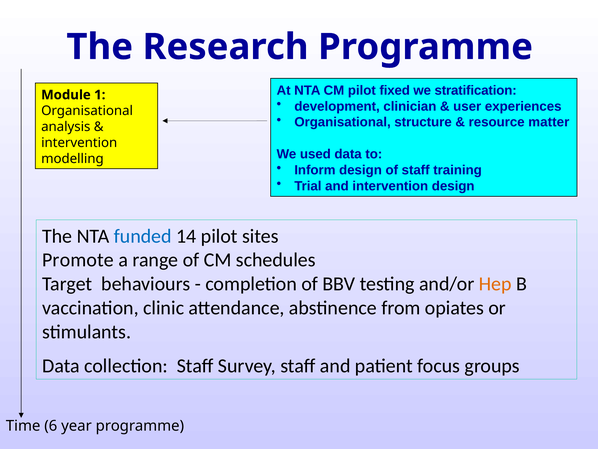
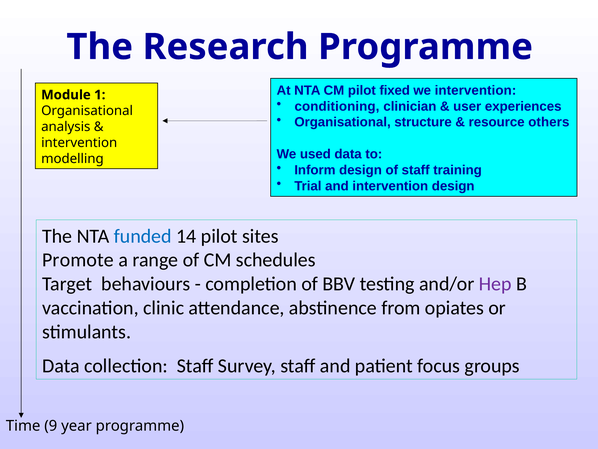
we stratification: stratification -> intervention (475, 90)
development: development -> conditioning (337, 106)
matter: matter -> others (549, 122)
Hep colour: orange -> purple (495, 284)
6: 6 -> 9 (51, 426)
